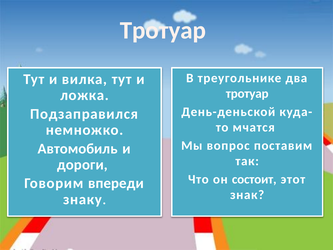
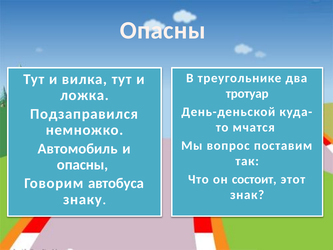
Тротуар: Тротуар -> Опасны (163, 30)
дороги: дороги -> опасны (83, 165)
впереди: впереди -> автобуса (116, 183)
